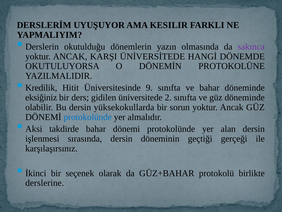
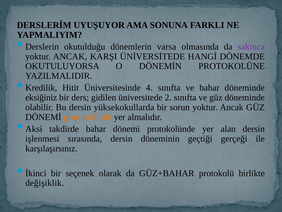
KESILIR: KESILIR -> SONUNA (169, 25)
yazın: yazın -> varsa (166, 47)
9: 9 -> 4 (149, 88)
protokolünde colour: blue -> orange (88, 117)
derslerine: derslerine -> değişiklik (45, 183)
